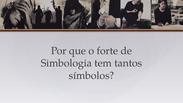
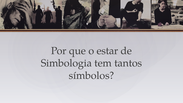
forte: forte -> estar (107, 51)
